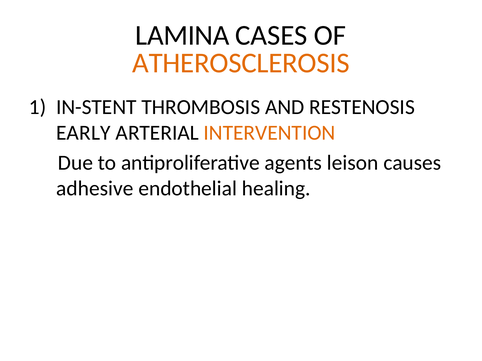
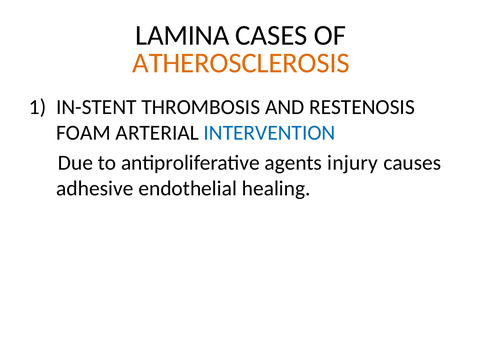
EARLY: EARLY -> FOAM (83, 133)
INTERVENTION colour: orange -> blue (270, 133)
leison: leison -> injury (353, 163)
